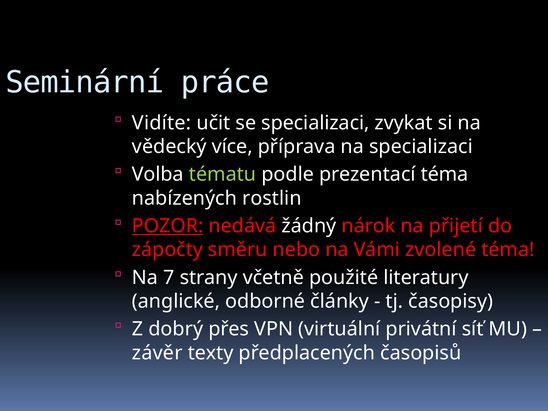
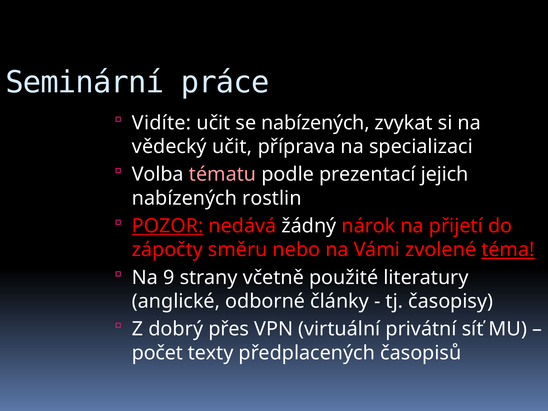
se specializaci: specializaci -> nabízených (315, 123)
vědecký více: více -> učit (232, 147)
tématu colour: light green -> pink (223, 174)
prezentací téma: téma -> jejich (445, 174)
téma underline: none -> present (508, 250)
7: 7 -> 9 (169, 278)
závěr: závěr -> počet (157, 353)
